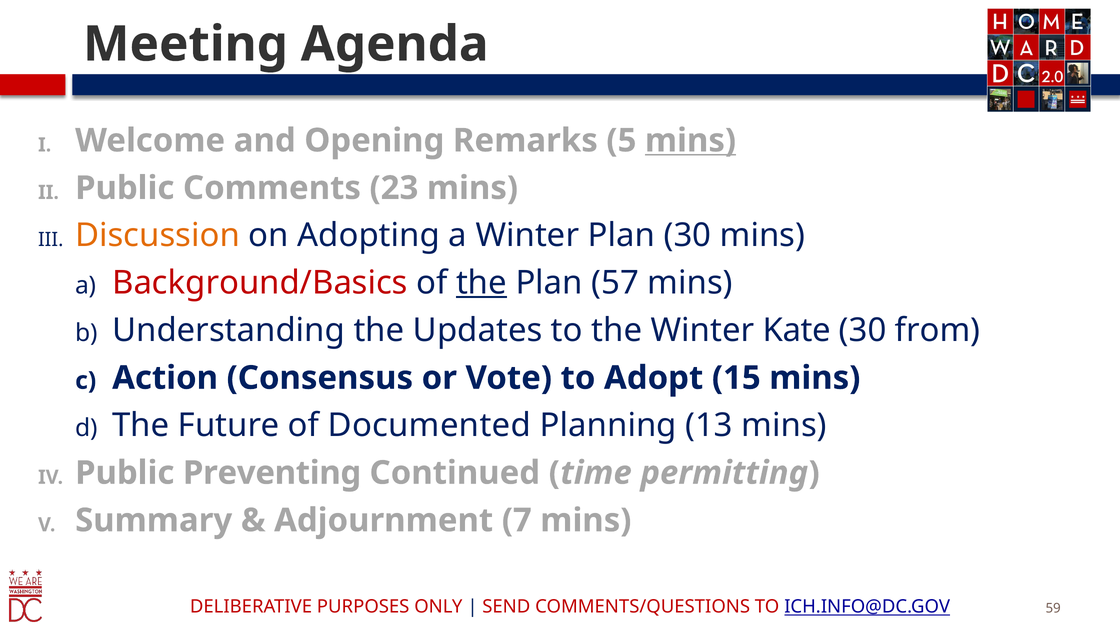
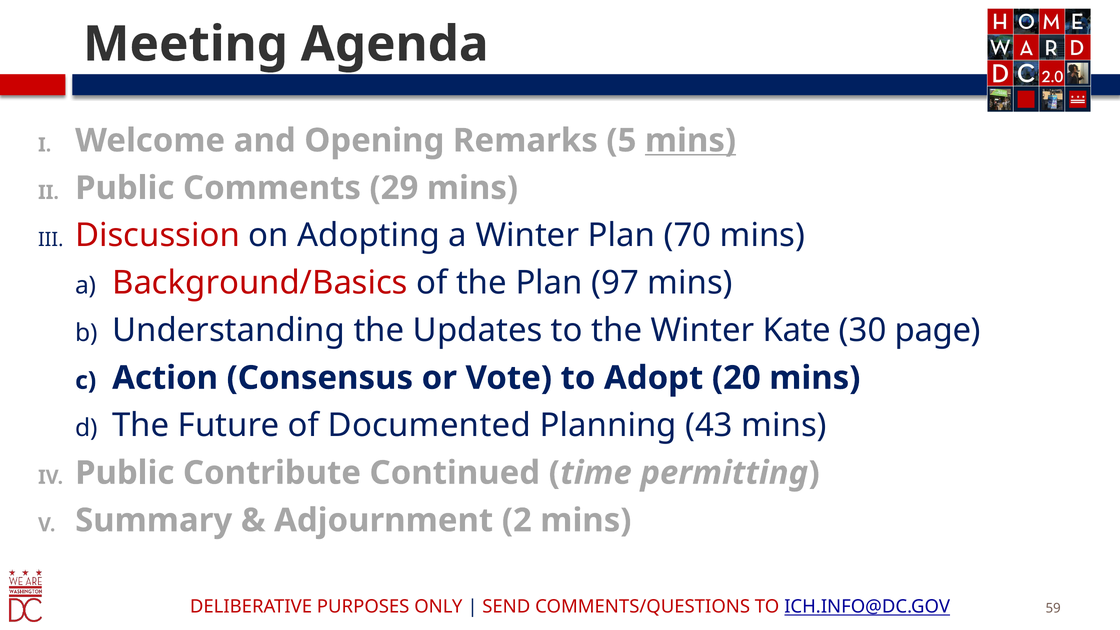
23: 23 -> 29 (394, 188)
Discussion colour: orange -> red (158, 236)
Plan 30: 30 -> 70 (687, 236)
the underline: present -> none (482, 283)
57: 57 -> 97 (615, 283)
from: from -> page (938, 330)
15: 15 -> 20 (736, 378)
13: 13 -> 43 (709, 425)
Preventing: Preventing -> Contribute (272, 473)
7: 7 -> 2 (517, 520)
